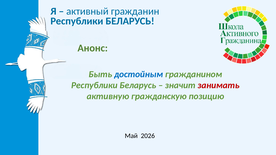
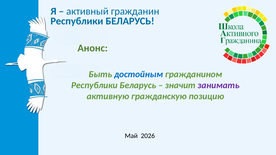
занимать colour: red -> purple (219, 85)
